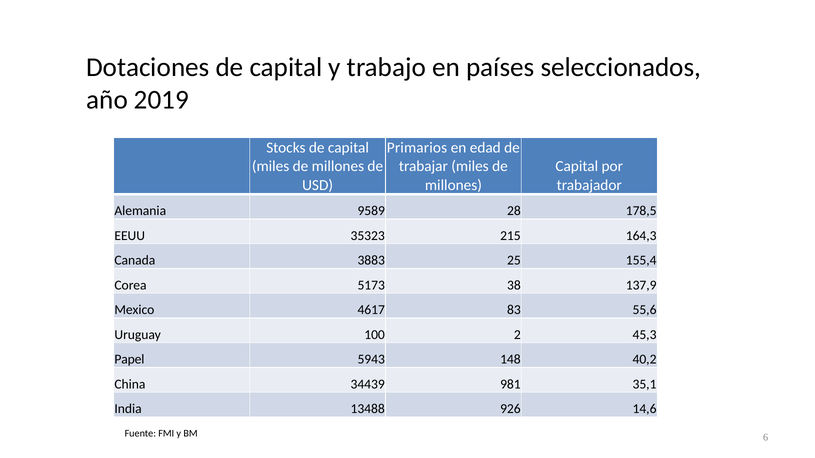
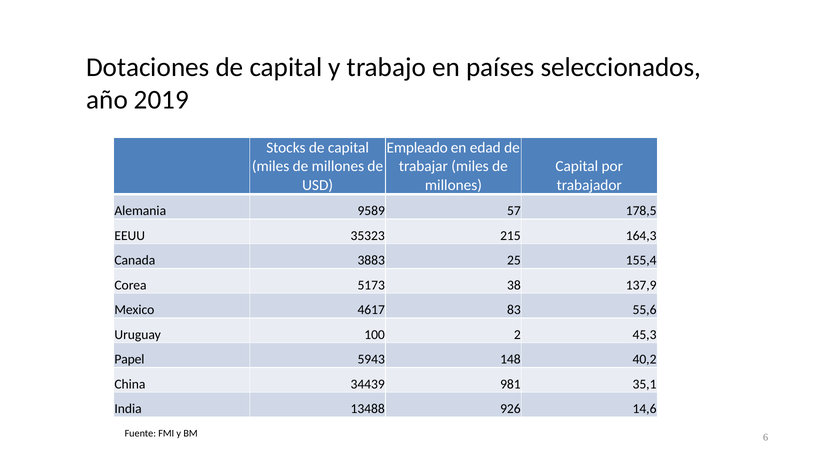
Primarios: Primarios -> Empleado (417, 148)
28: 28 -> 57 (514, 211)
